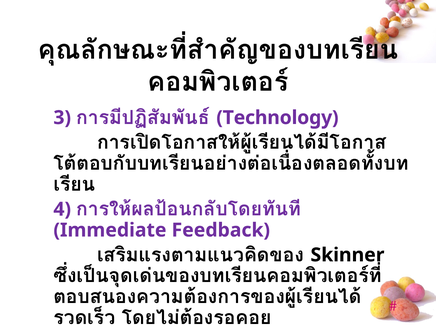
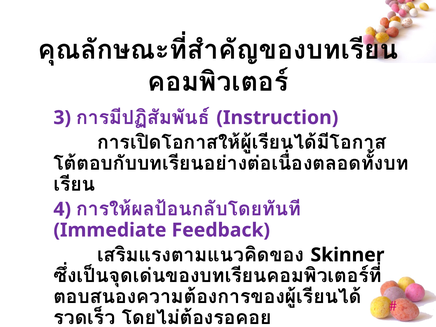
Technology: Technology -> Instruction (277, 118)
